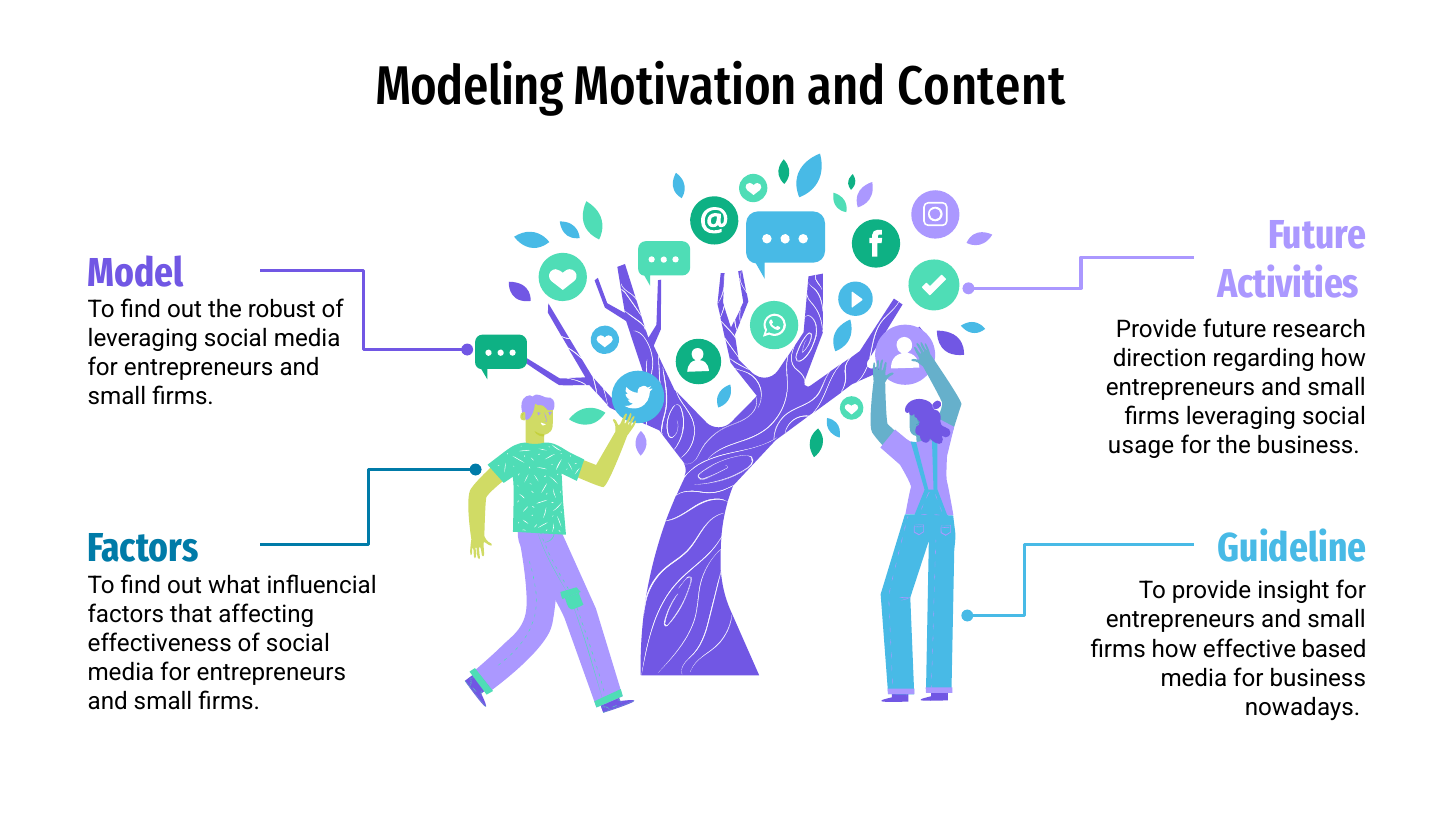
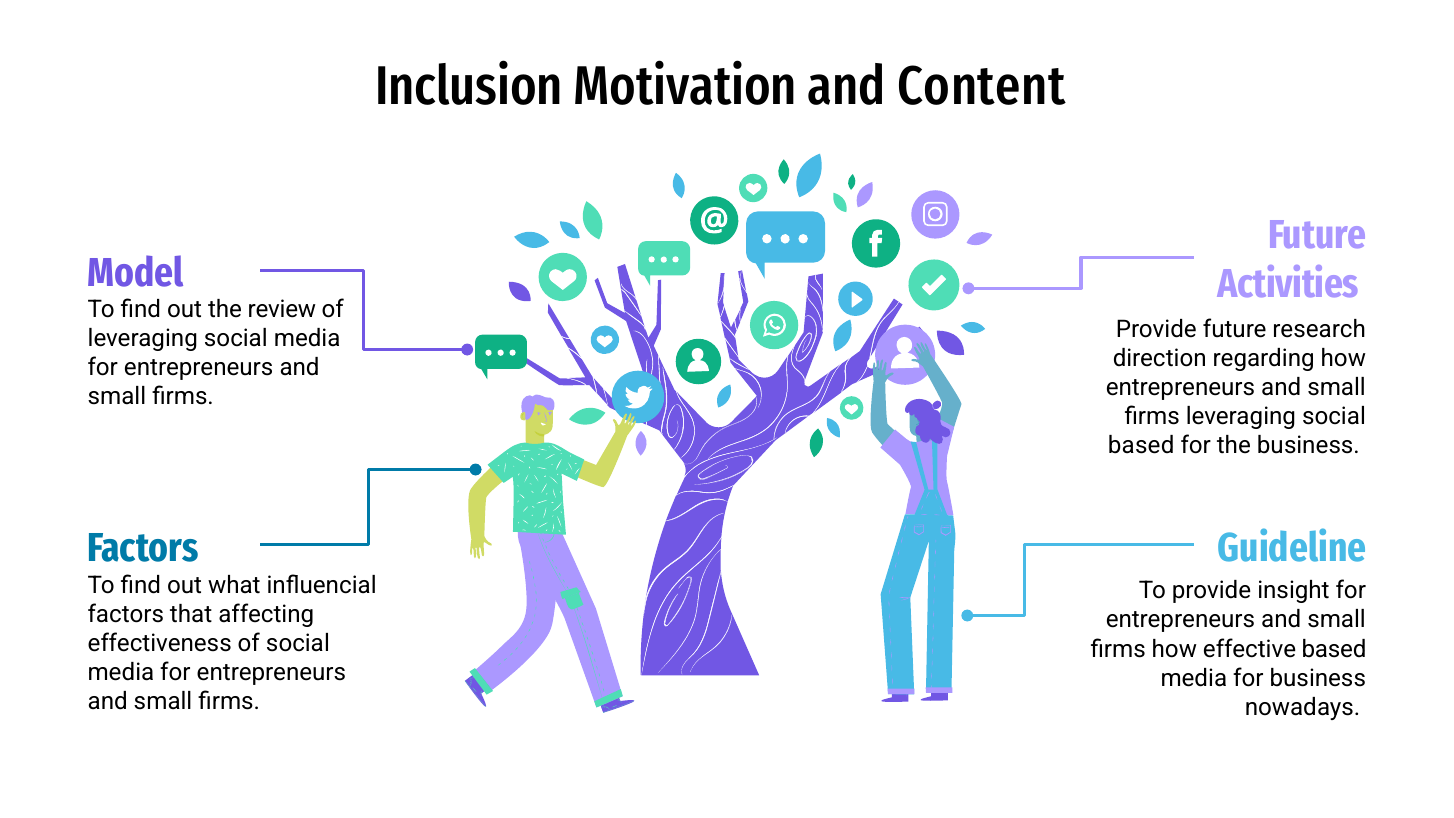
Modeling: Modeling -> Inclusion (469, 86)
robust: robust -> review (282, 310)
usage: usage -> based (1141, 445)
